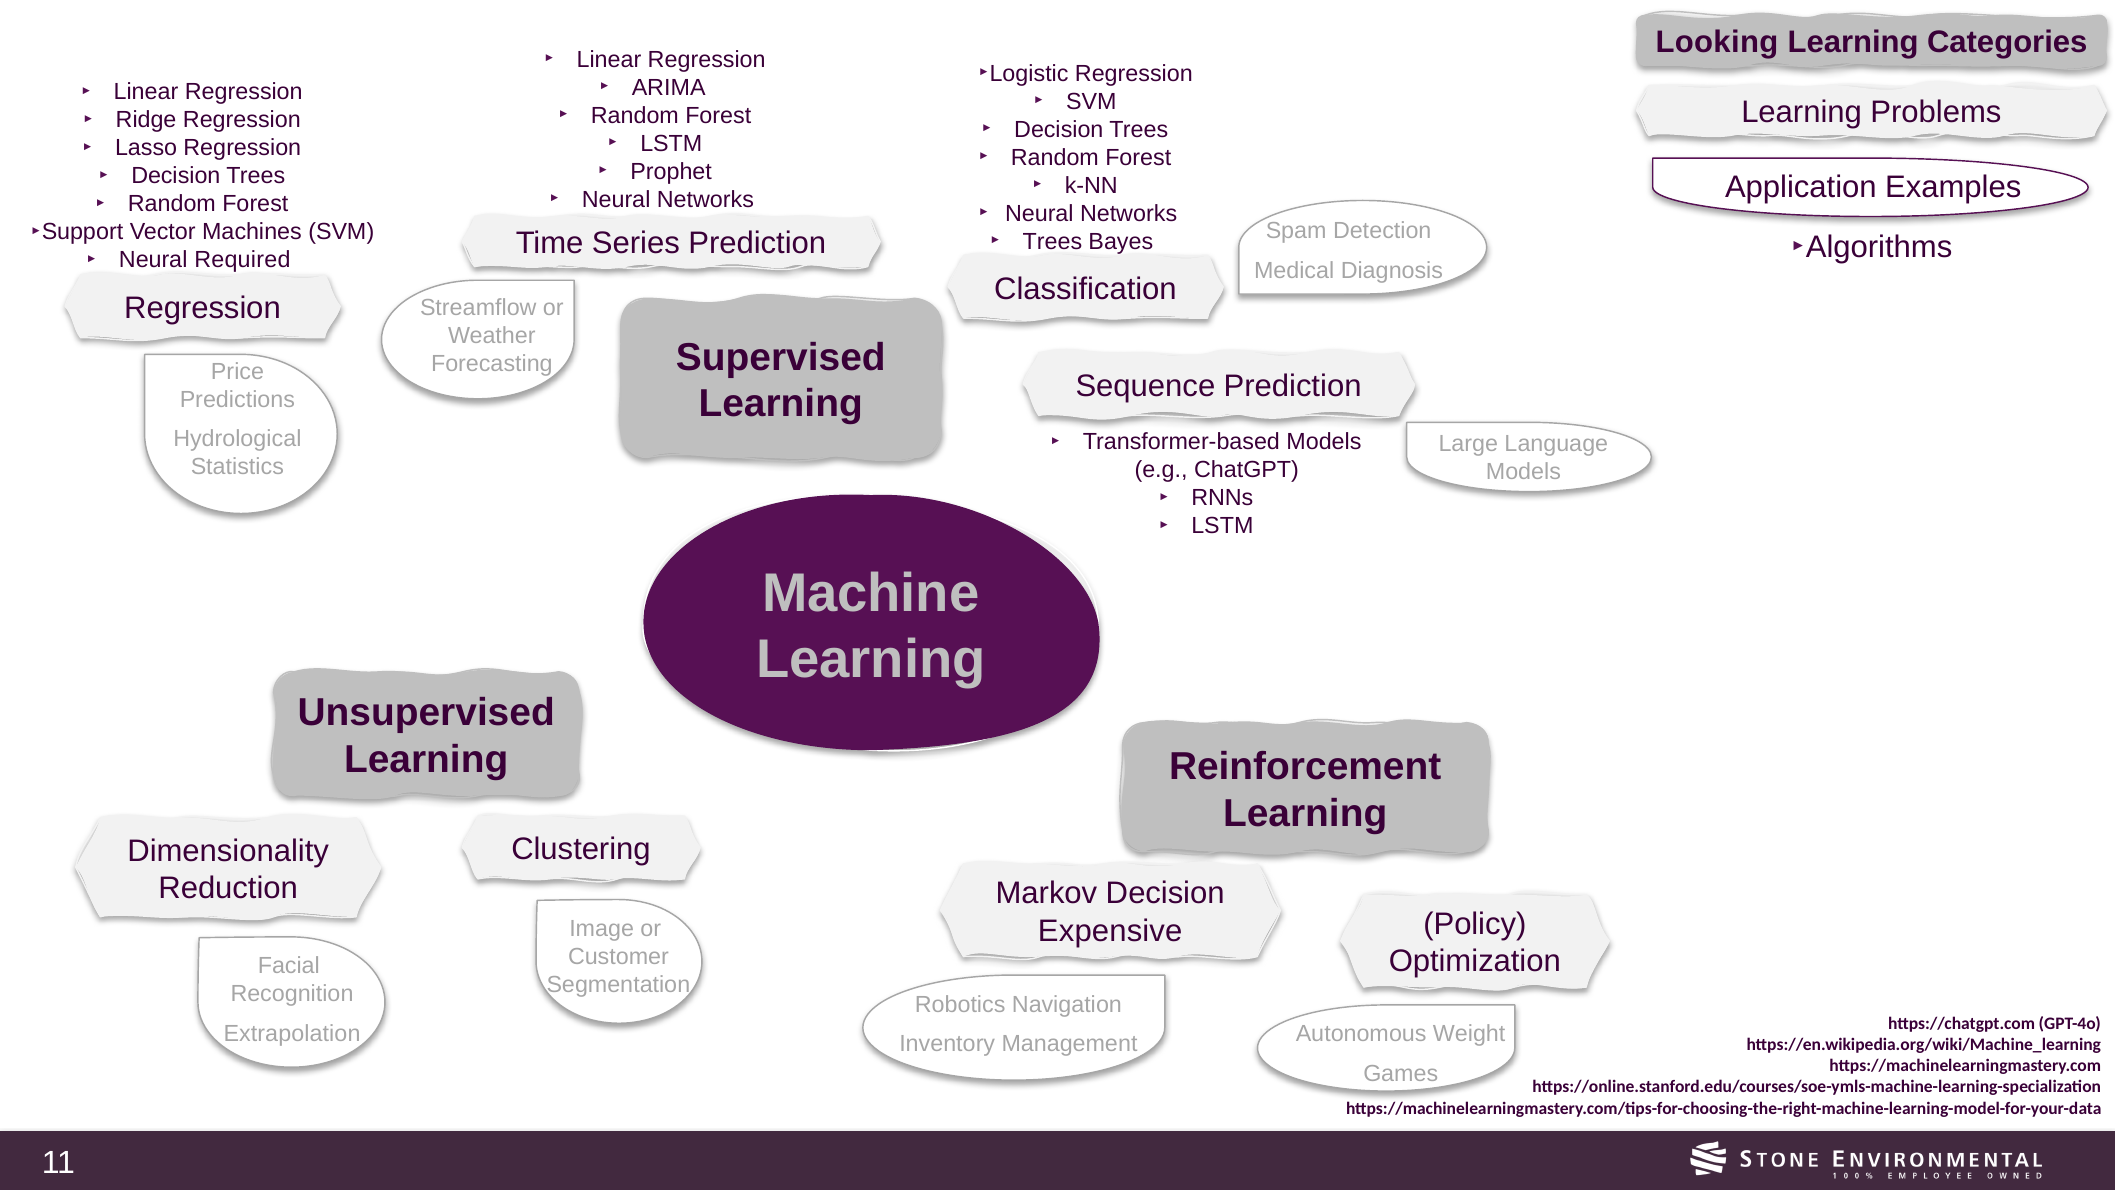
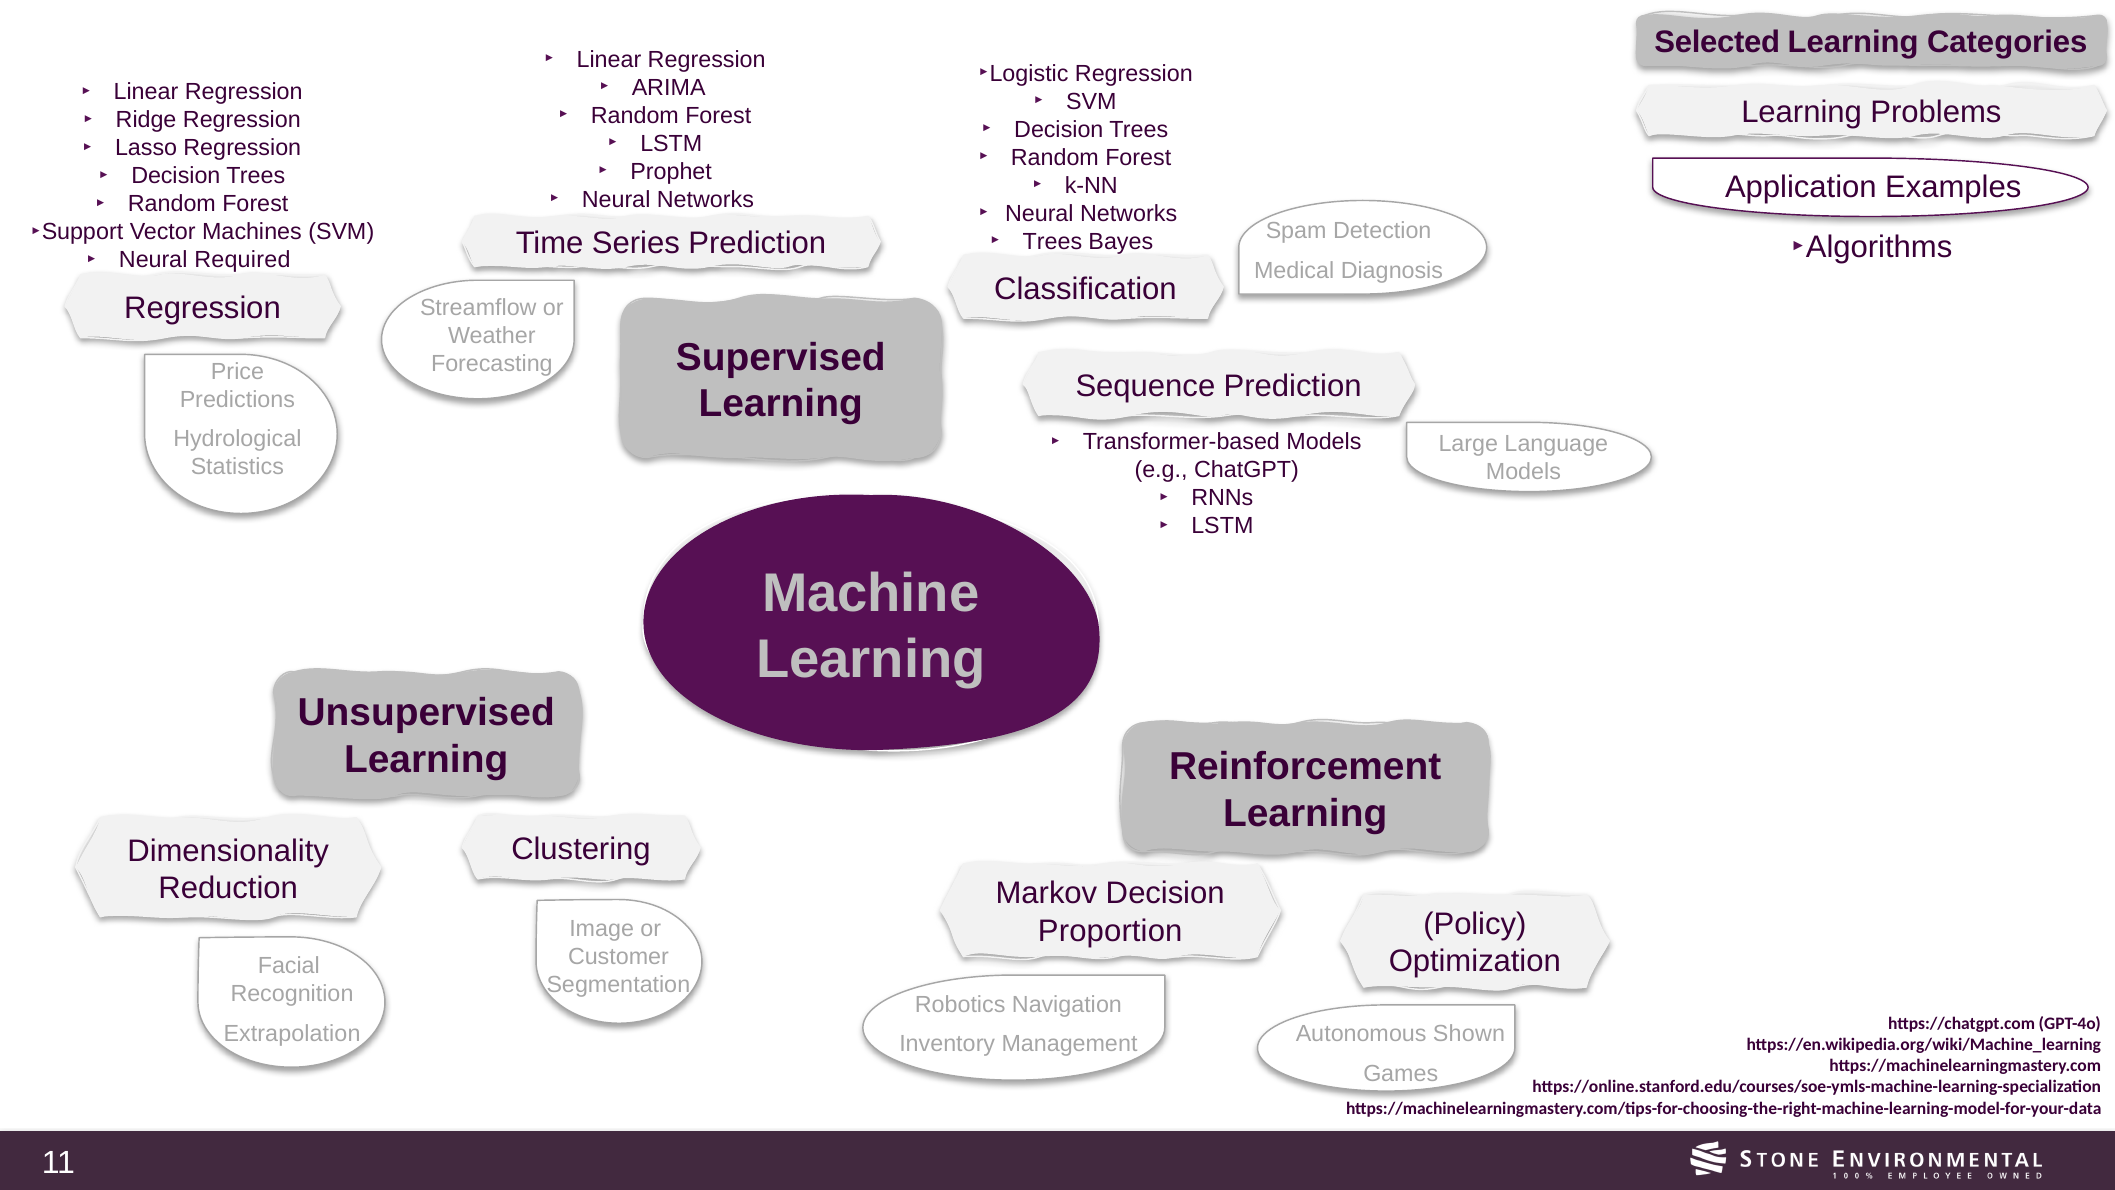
Looking: Looking -> Selected (1717, 42)
Expensive: Expensive -> Proportion (1110, 931)
Weight: Weight -> Shown (1469, 1034)
